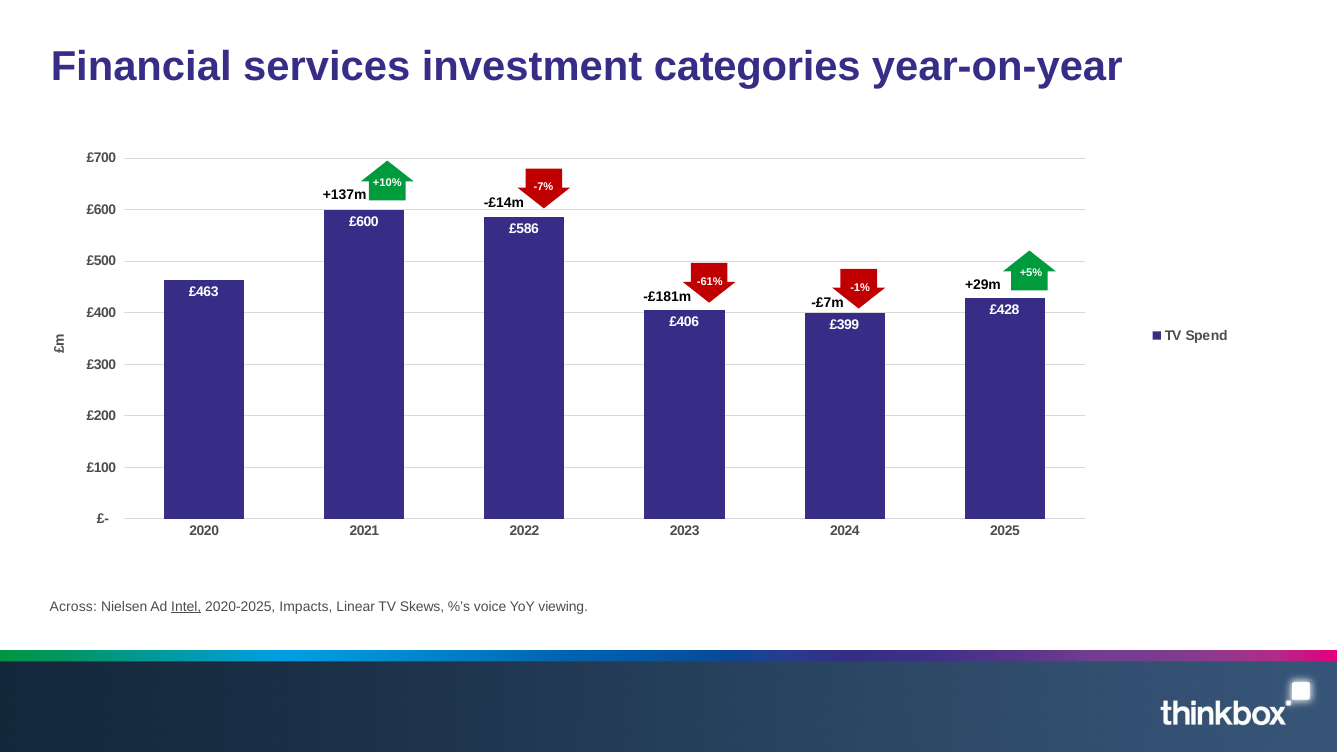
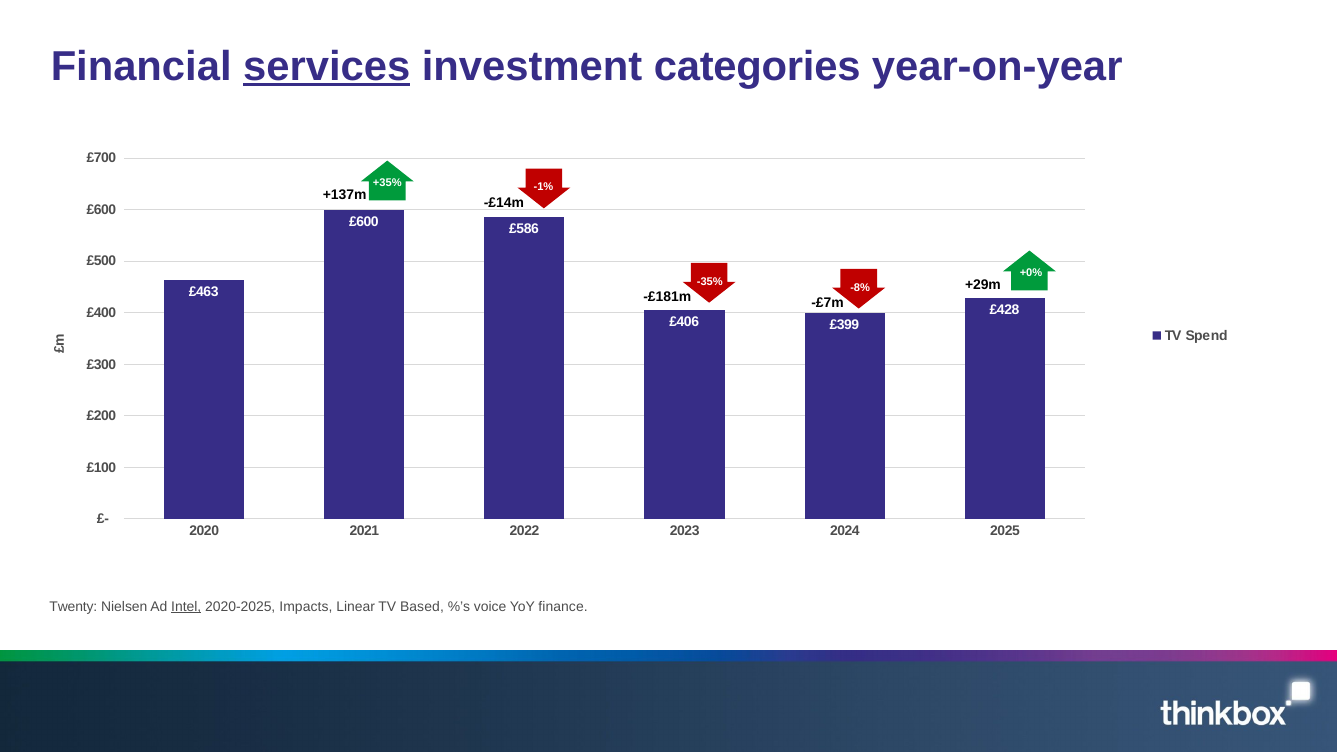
services underline: none -> present (327, 67)
+10%: +10% -> +35% (387, 183)
-7%: -7% -> -1% (544, 187)
+5%: +5% -> +0% (1031, 273)
-61%: -61% -> -35% (710, 282)
-1%: -1% -> -8% (860, 287)
Across: Across -> Twenty (73, 607)
Skews: Skews -> Based (422, 607)
viewing: viewing -> finance (563, 607)
